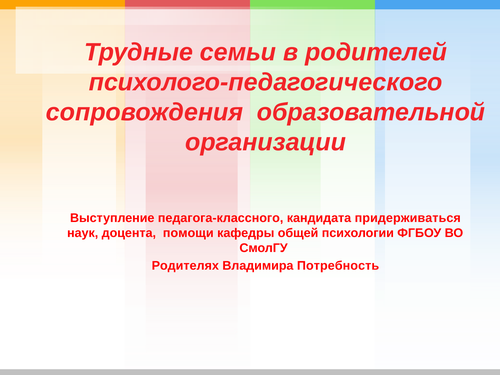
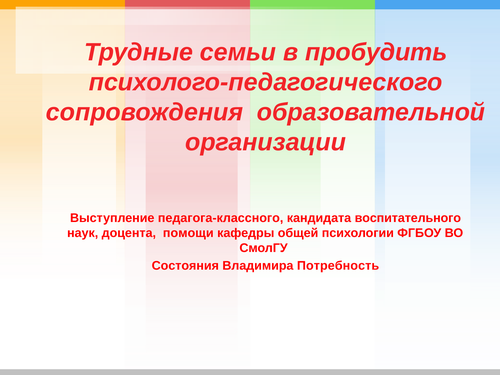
родителей: родителей -> пробудить (376, 52)
придерживаться: придерживаться -> воспитательного (408, 218)
Родителях: Родителях -> Состояния (185, 266)
